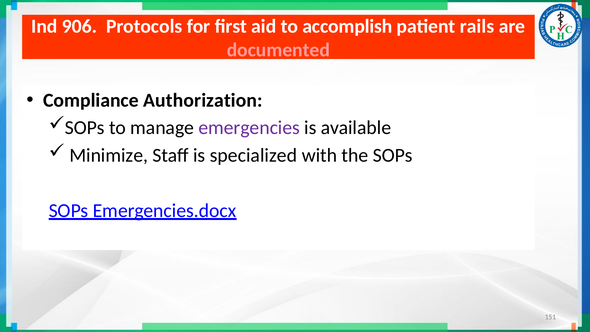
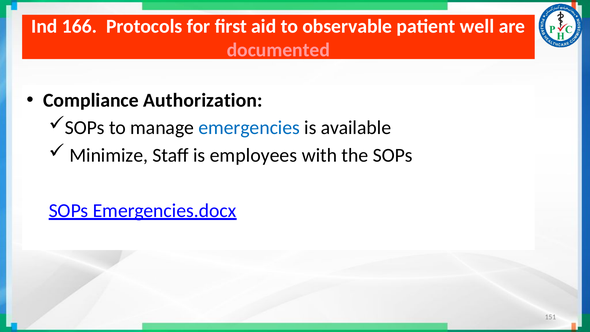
906: 906 -> 166 (80, 26)
accomplish: accomplish -> observable (347, 26)
rails: rails -> well (477, 26)
emergencies colour: purple -> blue (249, 128)
specialized: specialized -> employees (253, 155)
